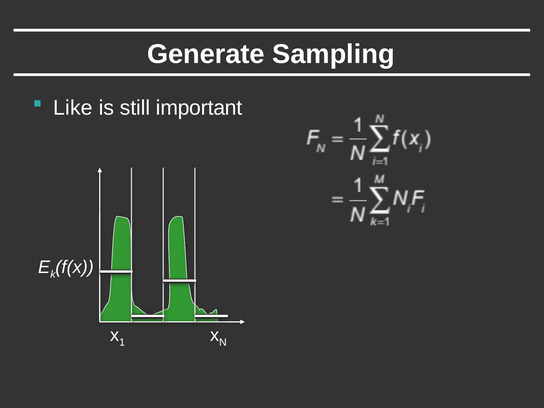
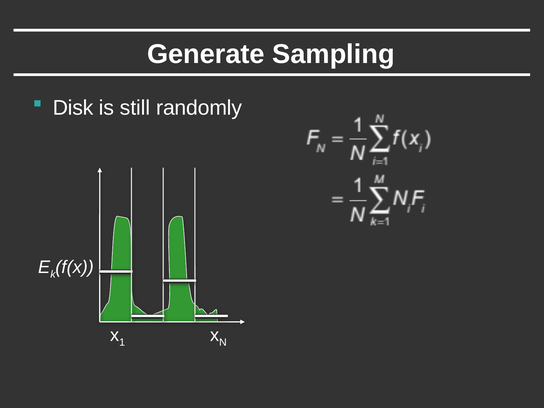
Like: Like -> Disk (73, 108)
important: important -> randomly (199, 108)
